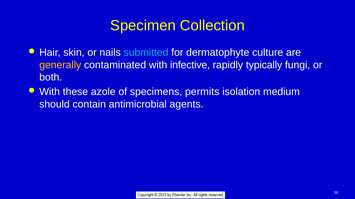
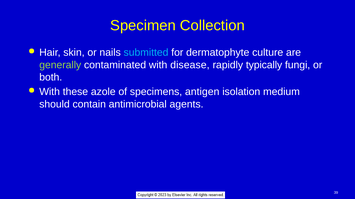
generally colour: yellow -> light green (60, 65)
infective: infective -> disease (190, 65)
permits: permits -> antigen (202, 92)
